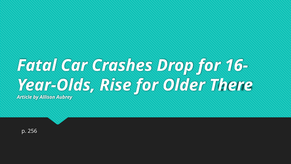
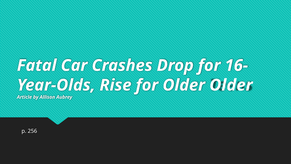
Older There: There -> Older (231, 85)
